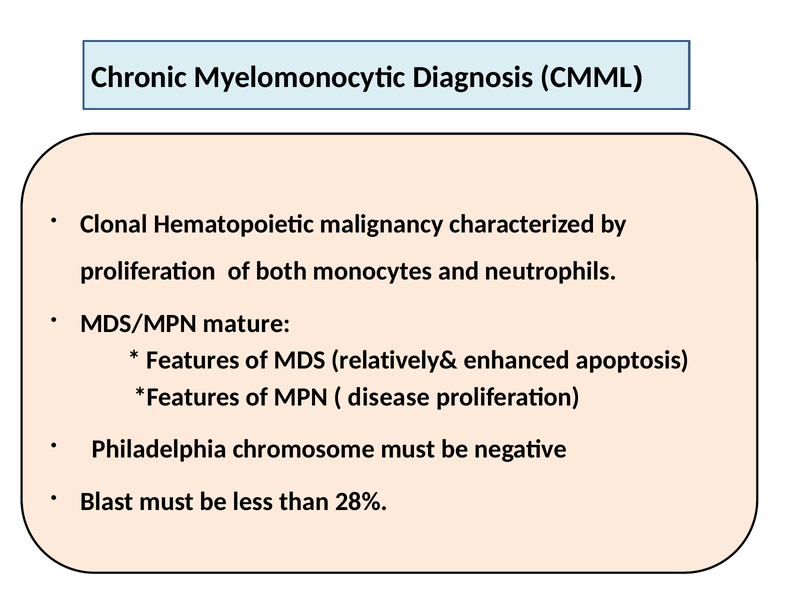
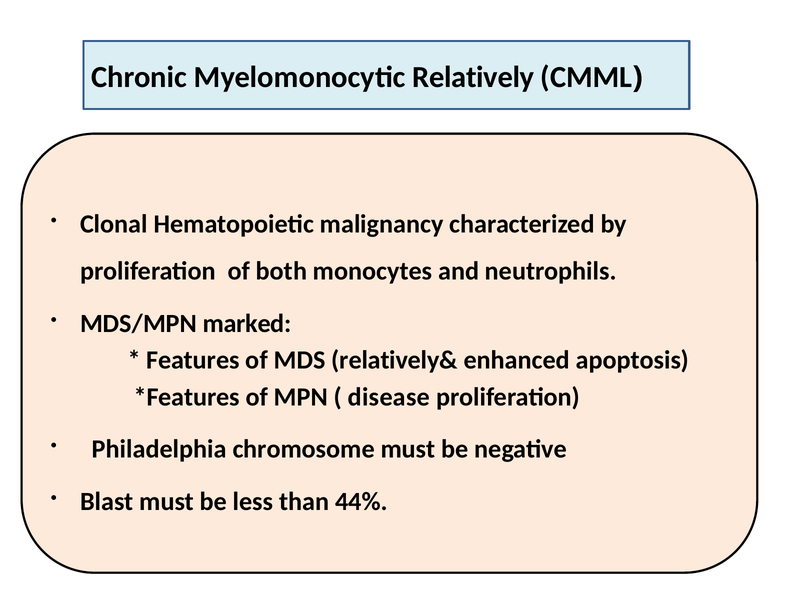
Diagnosis: Diagnosis -> Relatively (473, 77)
mature: mature -> marked (247, 324)
28%: 28% -> 44% (361, 501)
